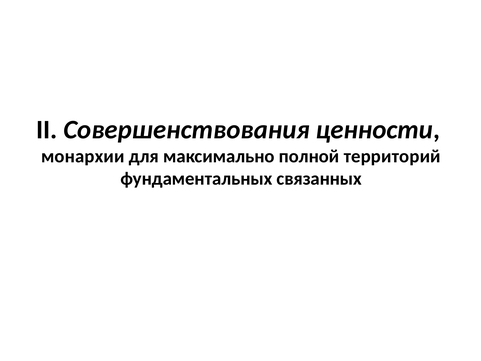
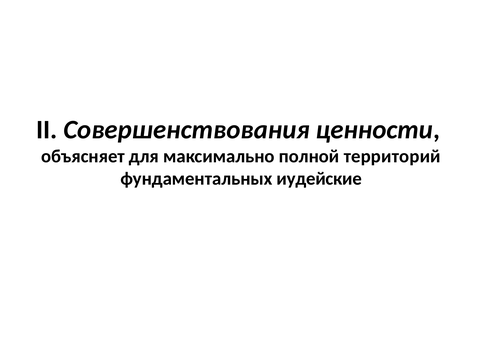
монархии: монархии -> объясняет (83, 156)
связанных: связанных -> иудейские (319, 179)
